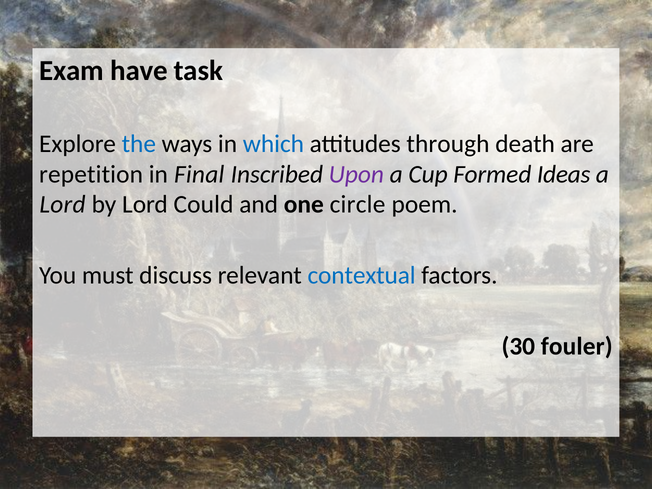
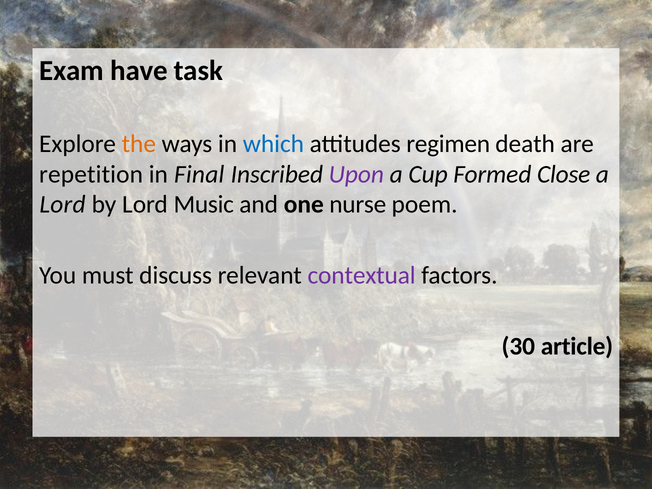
the colour: blue -> orange (139, 144)
through: through -> regimen (448, 144)
Ideas: Ideas -> Close (564, 174)
Could: Could -> Music (204, 205)
circle: circle -> nurse (358, 205)
contextual colour: blue -> purple (362, 275)
fouler: fouler -> article (577, 346)
